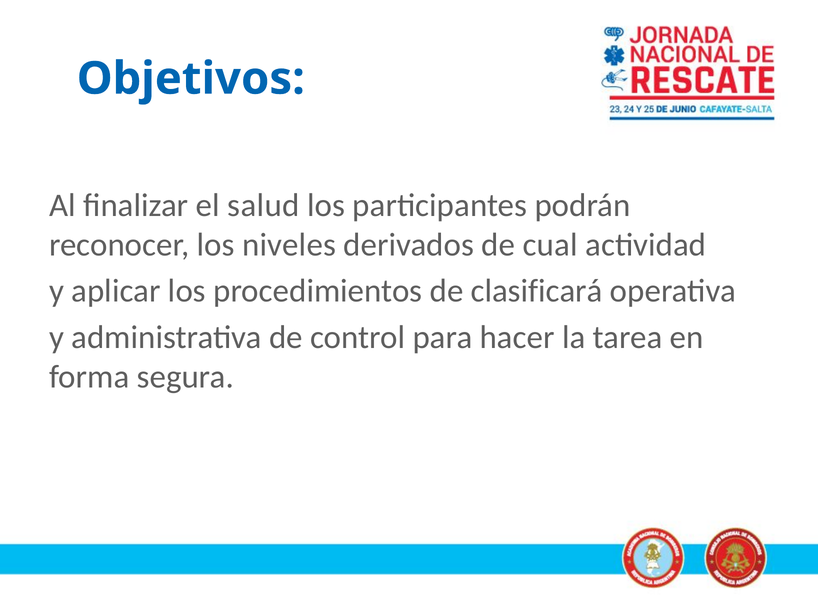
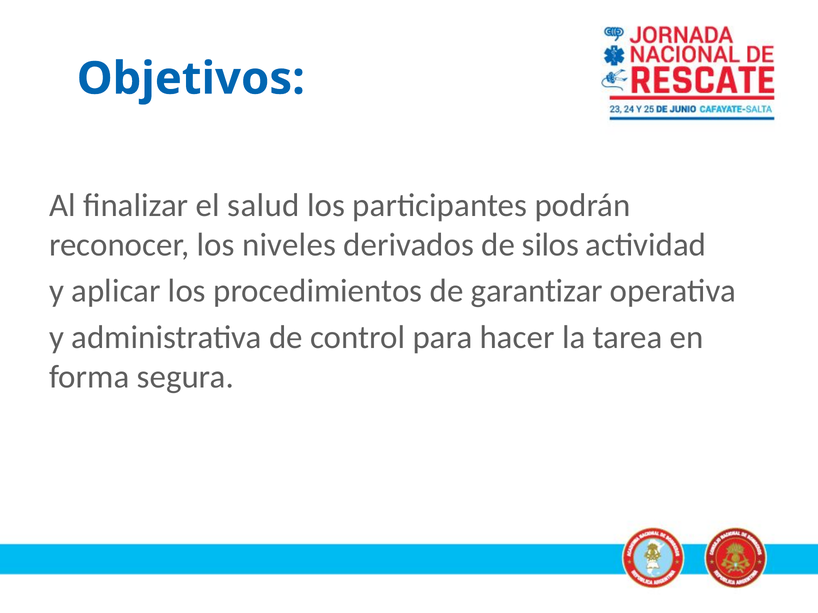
cual: cual -> silos (550, 245)
clasificará: clasificará -> garantizar (537, 291)
